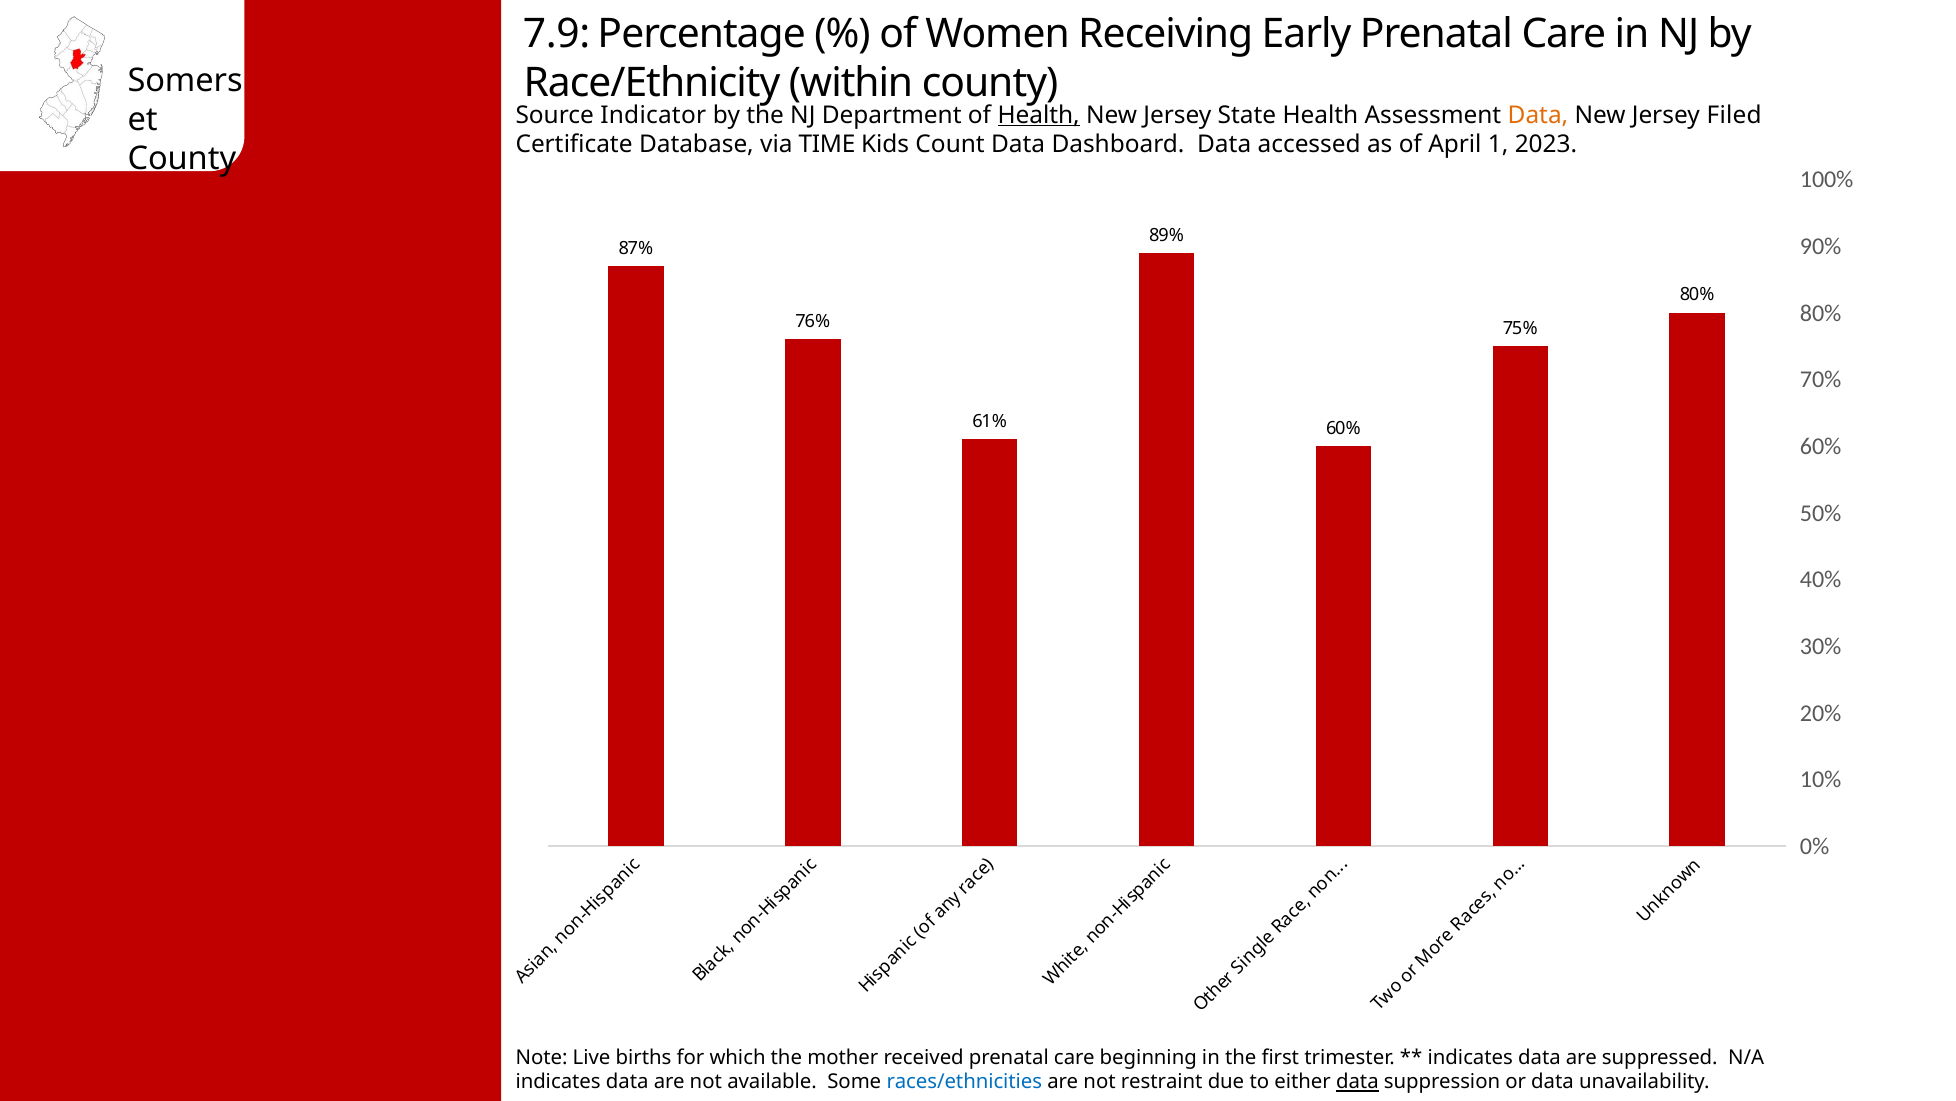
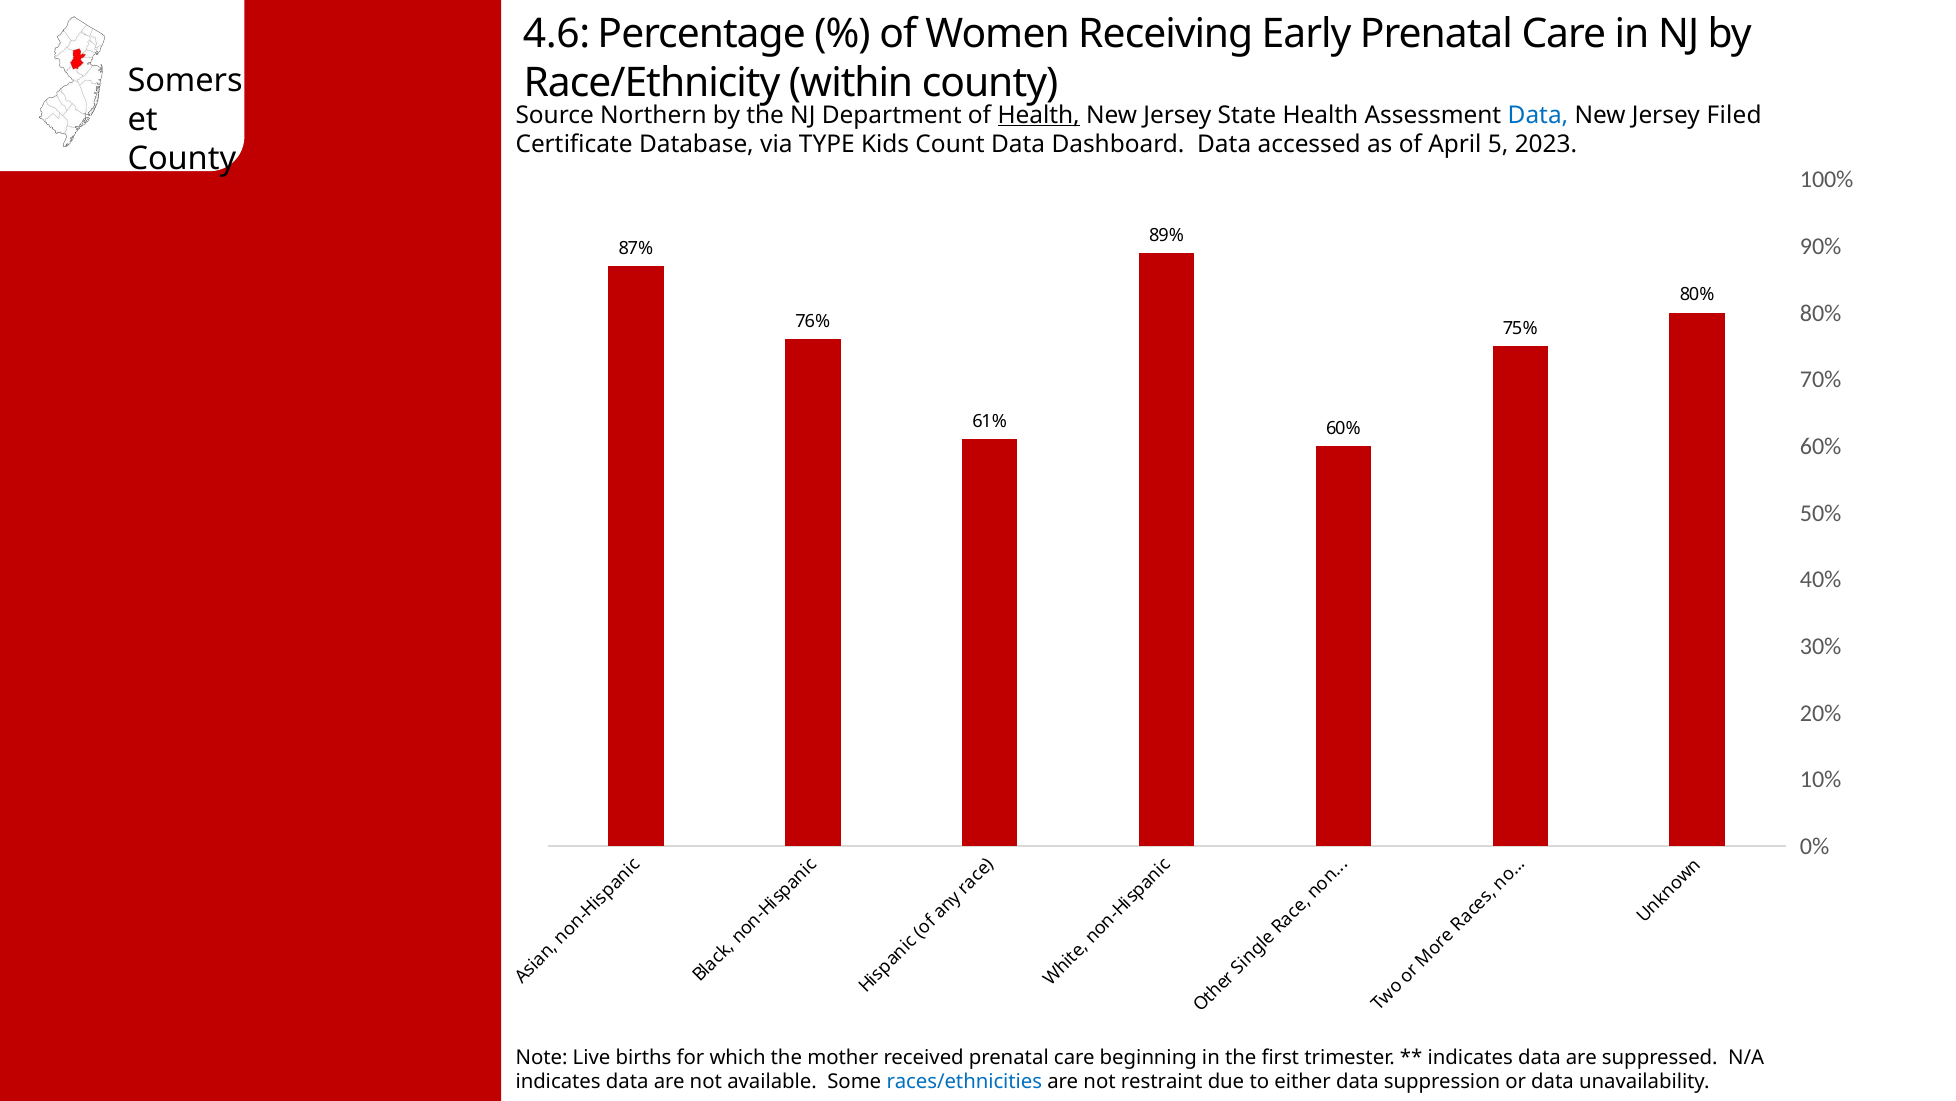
7.9: 7.9 -> 4.6 (557, 34)
Indicator: Indicator -> Northern (653, 115)
Data colour: orange -> blue (1538, 115)
TIME: TIME -> TYPE (827, 144)
1: 1 -> 5 (1498, 144)
data underline: present -> none (1357, 1081)
